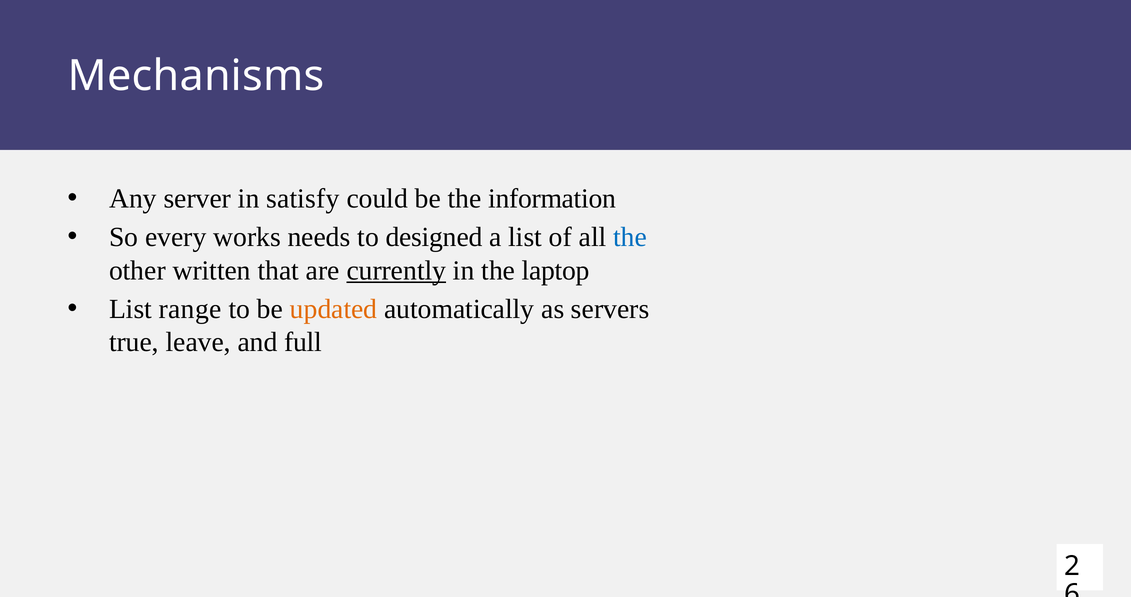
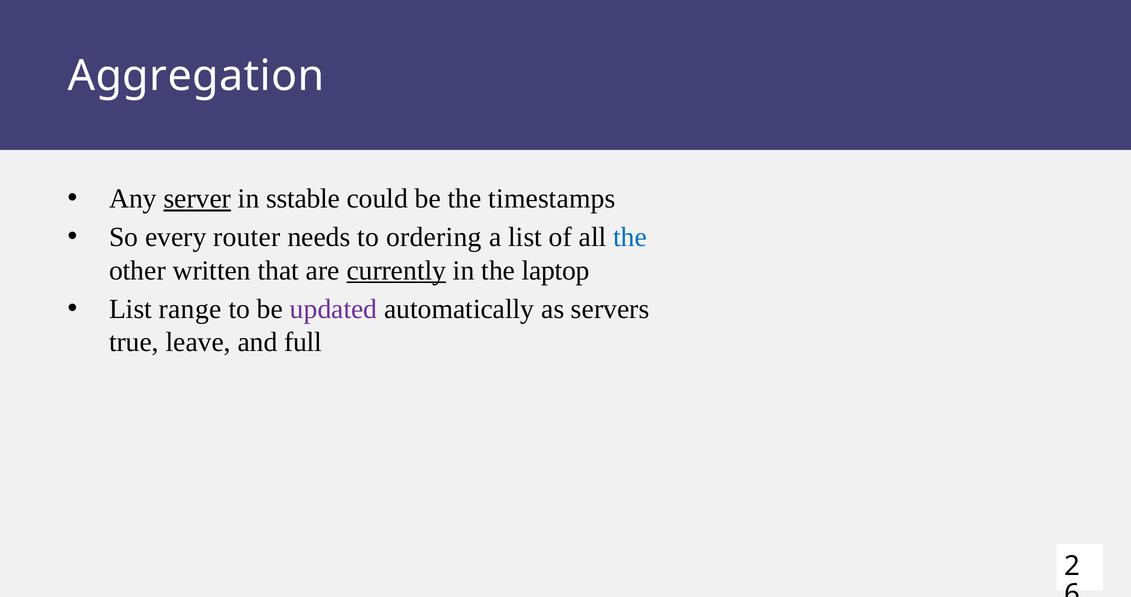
Mechanisms: Mechanisms -> Aggregation (196, 76)
server underline: none -> present (197, 199)
satisfy: satisfy -> sstable (303, 199)
information: information -> timestamps (552, 199)
works: works -> router (247, 237)
designed: designed -> ordering (434, 237)
updated colour: orange -> purple (334, 309)
